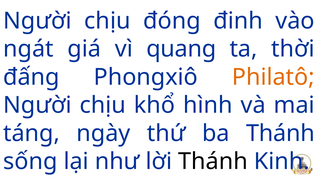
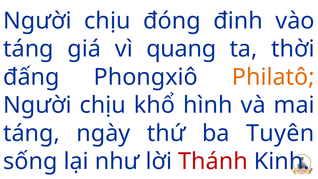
ngát: ngát -> táng (28, 49)
ba Thánh: Thánh -> Tuyên (280, 133)
Thánh colour: black -> red (213, 161)
